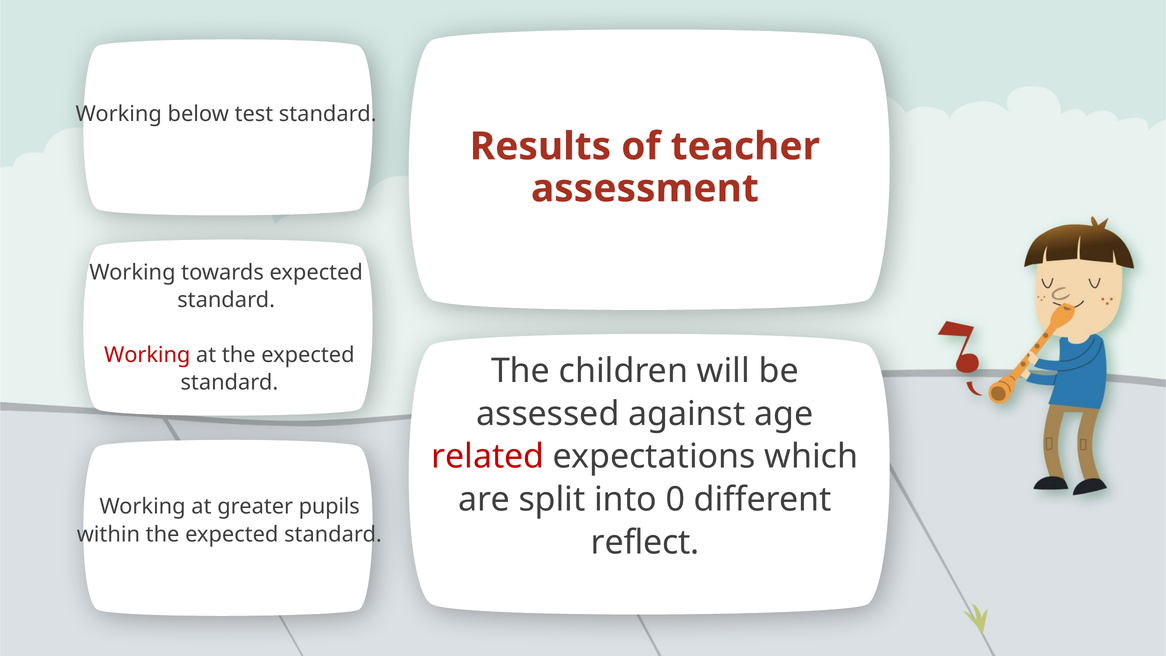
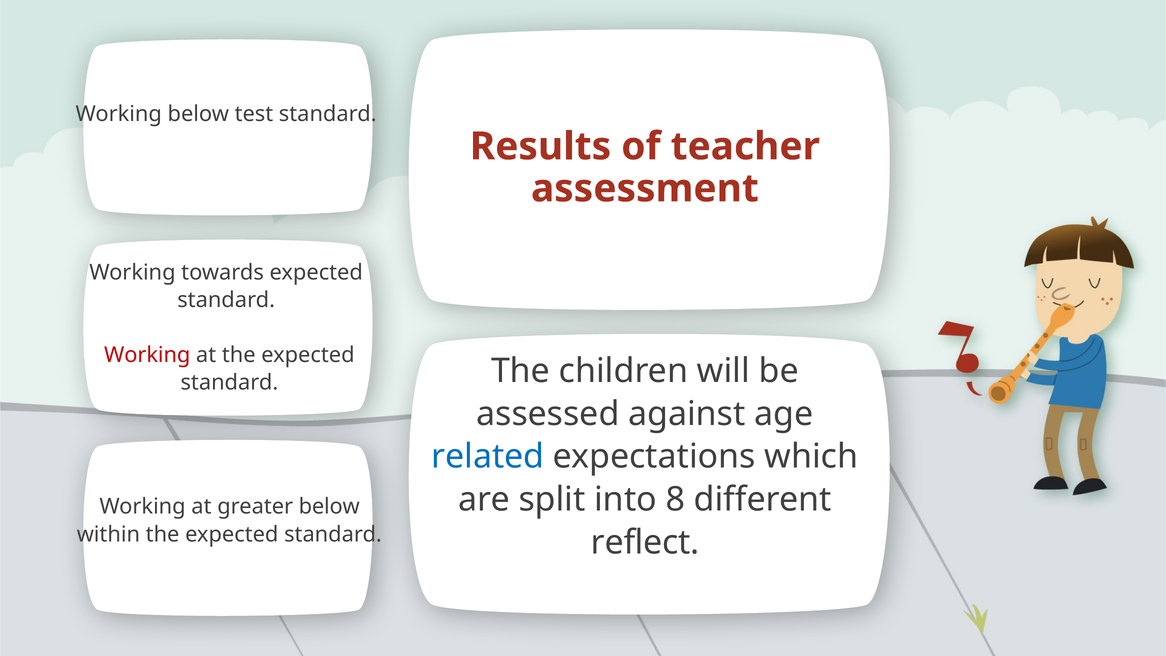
related colour: red -> blue (488, 457)
0: 0 -> 8 (675, 499)
greater pupils: pupils -> below (329, 507)
